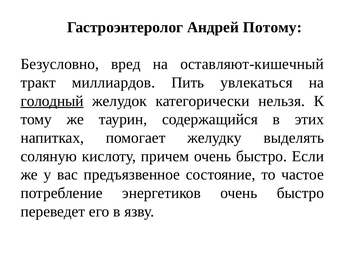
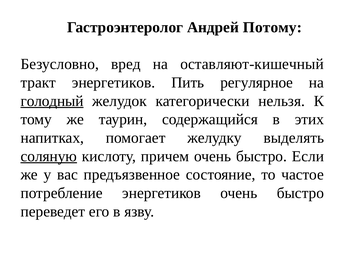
тракт миллиардов: миллиардов -> энергетиков (114, 82)
увлекаться: увлекаться -> регулярное (257, 82)
соляную underline: none -> present (49, 156)
